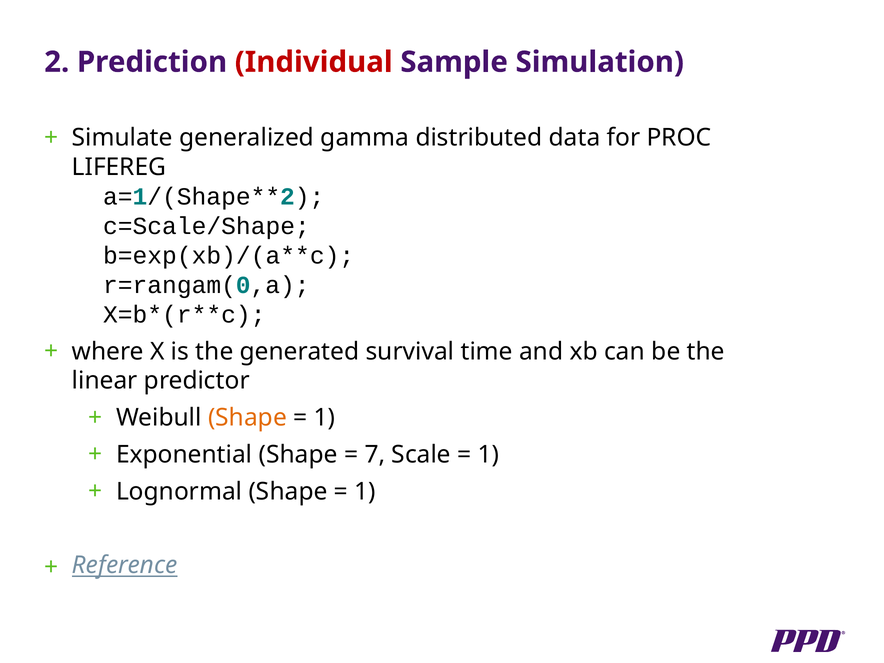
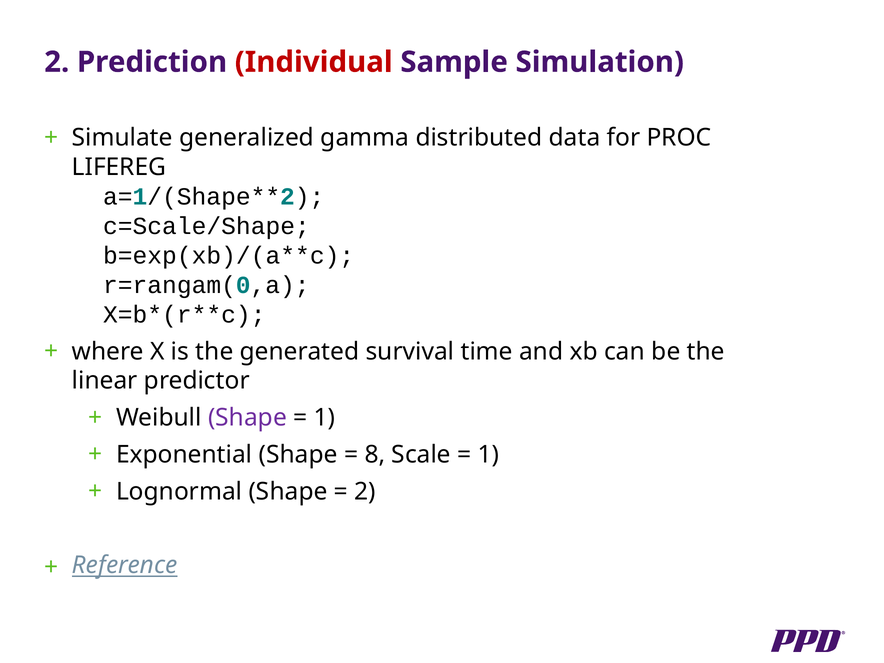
Shape colour: orange -> purple (247, 418)
7: 7 -> 8 (375, 455)
1: 1 -> 2 (365, 491)
